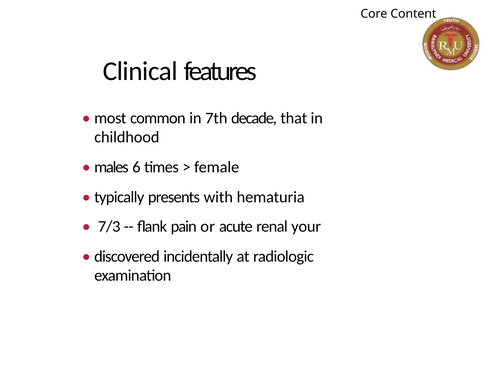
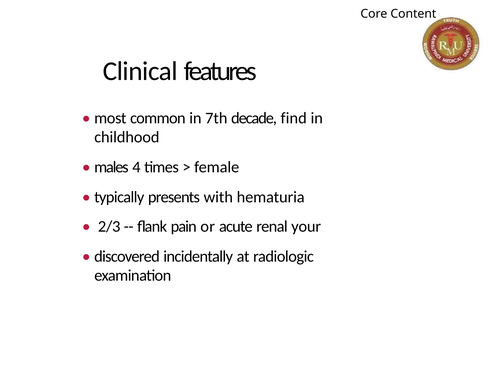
that: that -> find (294, 118)
6: 6 -> 4 (136, 168)
7/3: 7/3 -> 2/3 (109, 227)
